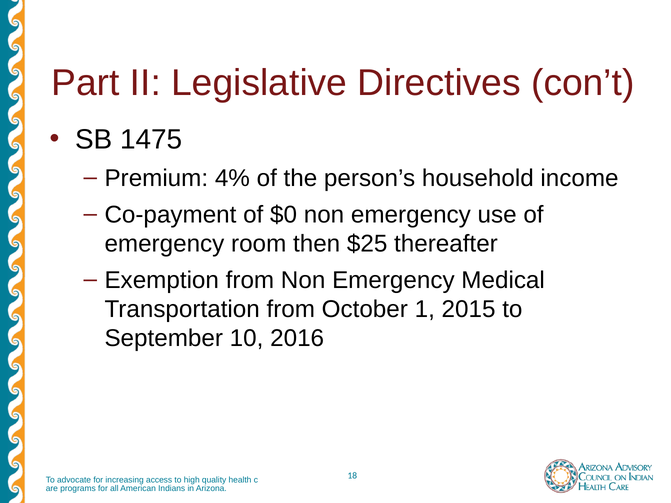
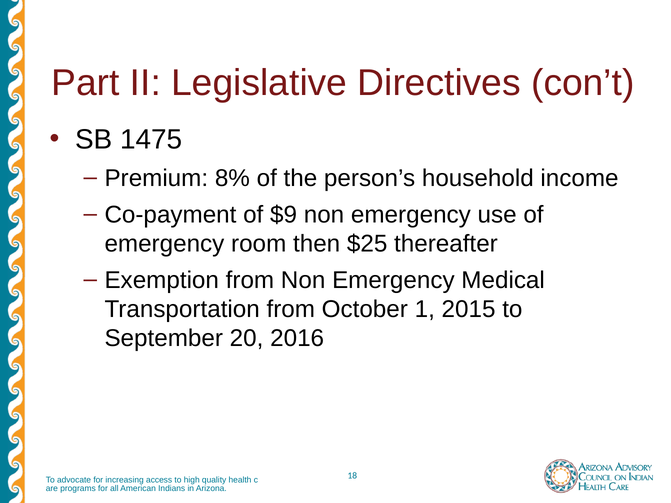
4%: 4% -> 8% (232, 178)
$0: $0 -> $9 (284, 215)
10: 10 -> 20 (247, 338)
